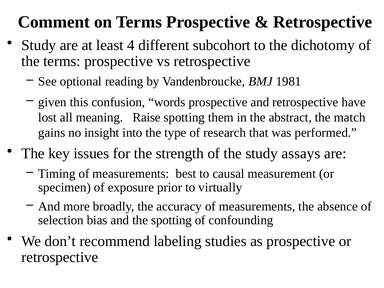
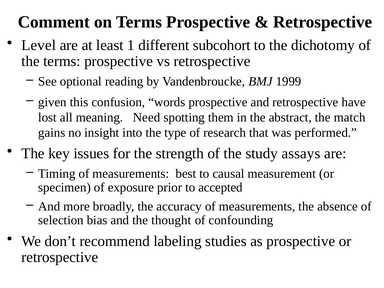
Study: Study -> Level (39, 45)
4: 4 -> 1 (131, 45)
1981: 1981 -> 1999 (289, 81)
Raise: Raise -> Need (147, 117)
virtually: virtually -> accepted (220, 187)
the spotting: spotting -> thought (171, 220)
